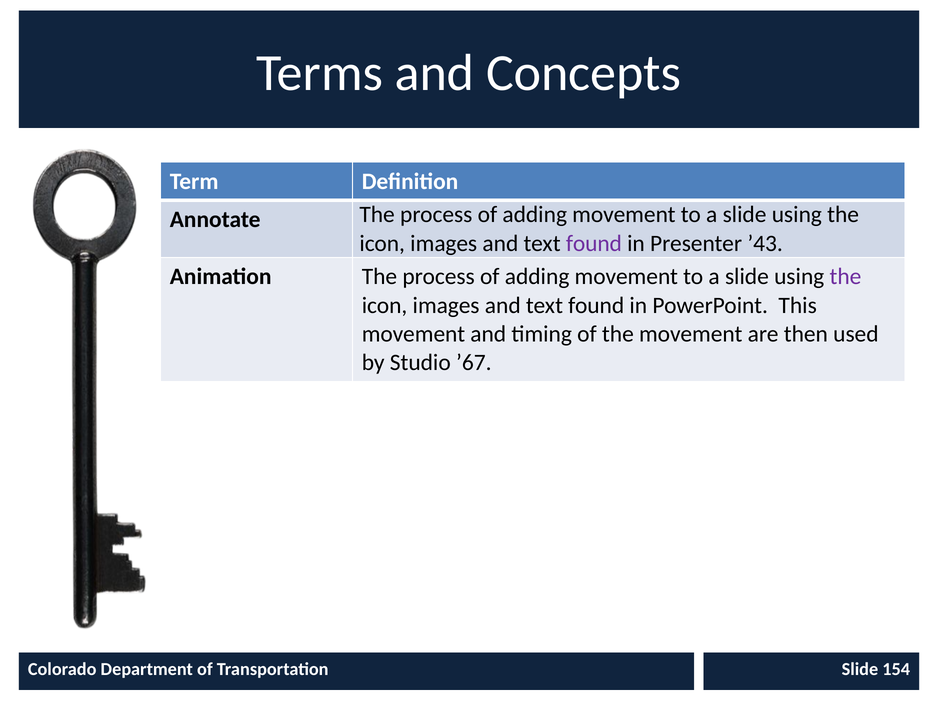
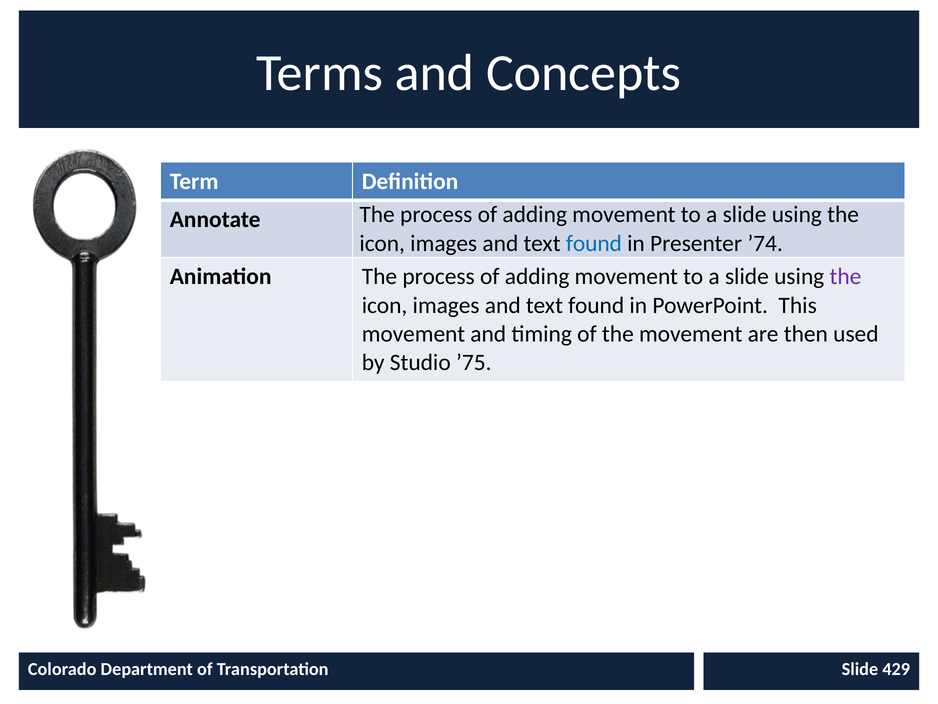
found colour: purple -> blue (594, 243)
’43: ’43 -> ’74 (765, 243)
’67: ’67 -> ’75 (474, 362)
154: 154 -> 429 (896, 669)
